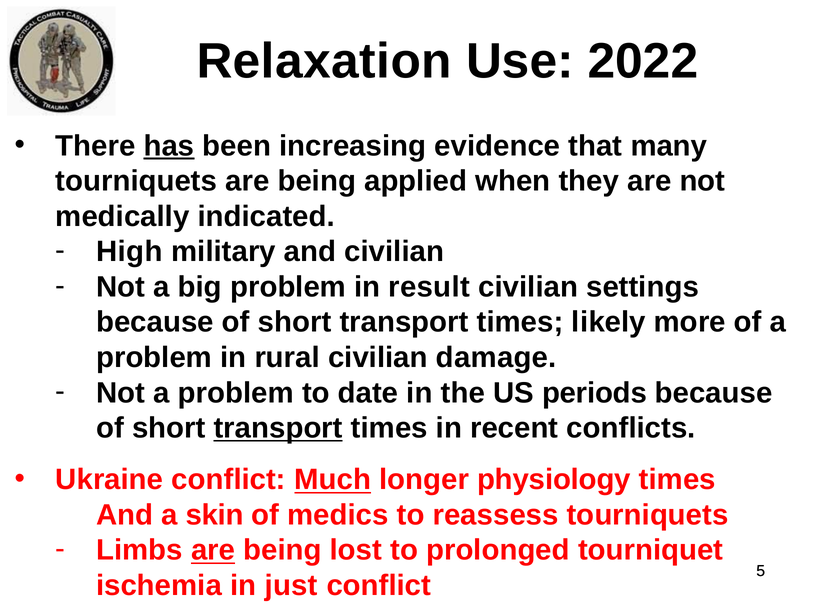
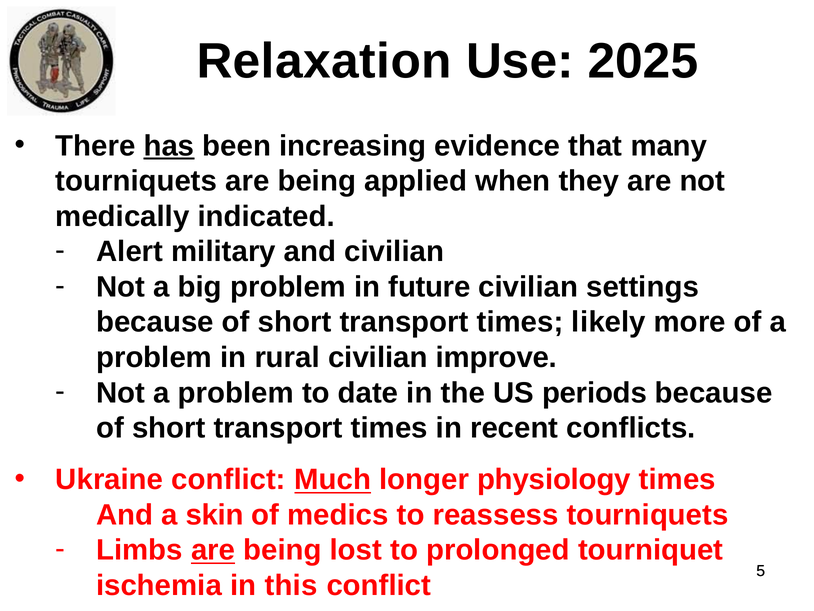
2022: 2022 -> 2025 (643, 61)
High: High -> Alert (130, 252)
result: result -> future (429, 287)
damage: damage -> improve (496, 357)
transport underline: present -> none (278, 428)
just: just -> this (291, 585)
